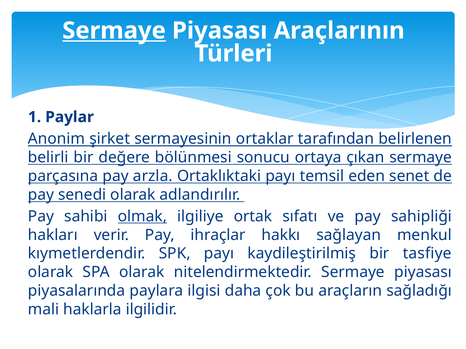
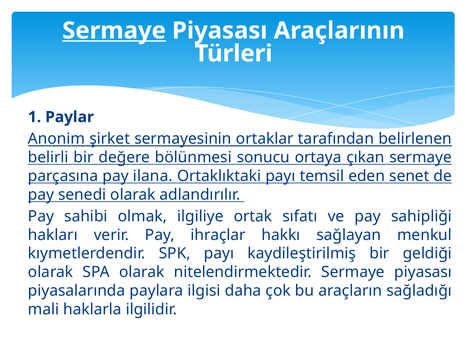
arzla: arzla -> ilana (153, 176)
olmak underline: present -> none (142, 217)
tasfiye: tasfiye -> geldiği (427, 254)
